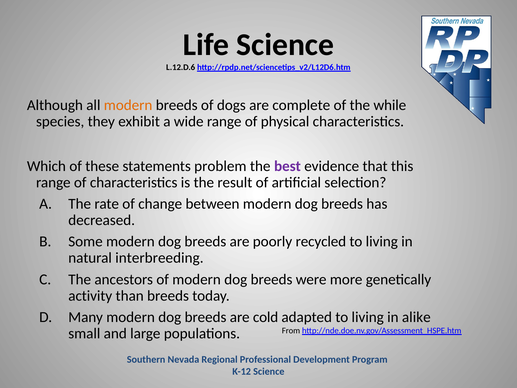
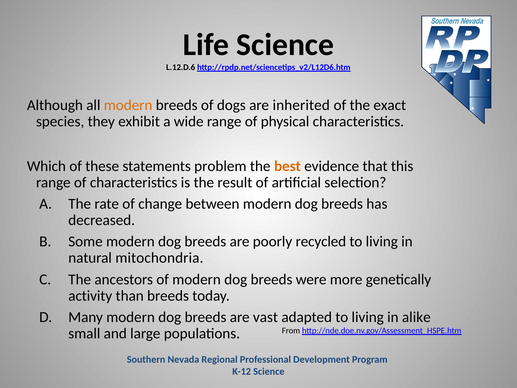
complete: complete -> inherited (301, 105)
while: while -> exact (390, 105)
best colour: purple -> orange (287, 166)
interbreeding: interbreeding -> mitochondria (159, 258)
cold: cold -> vast (265, 317)
